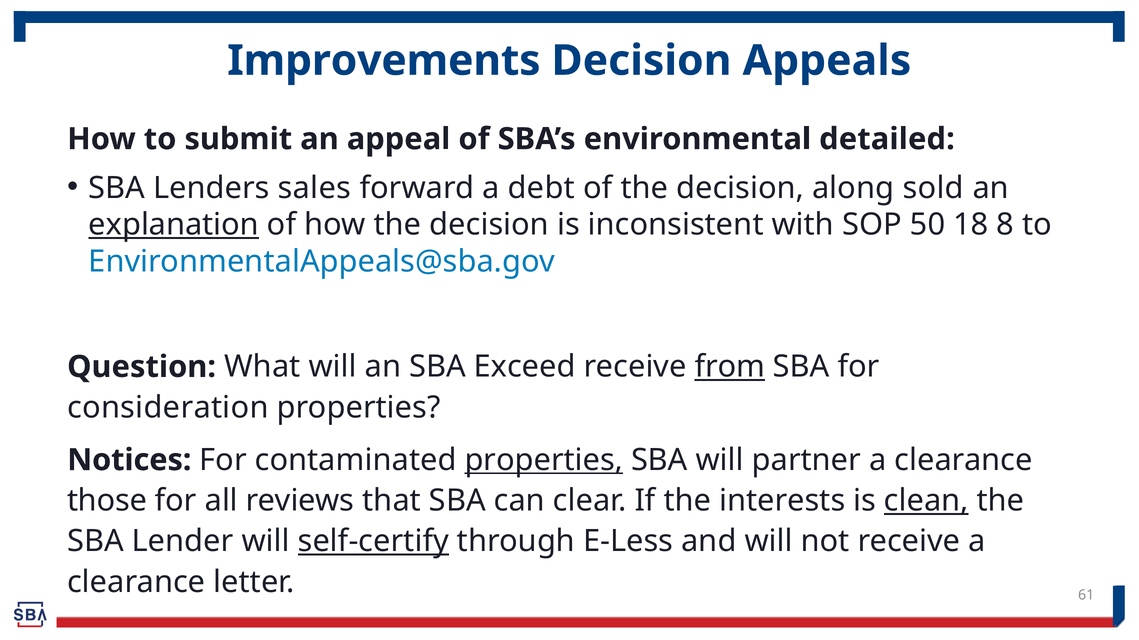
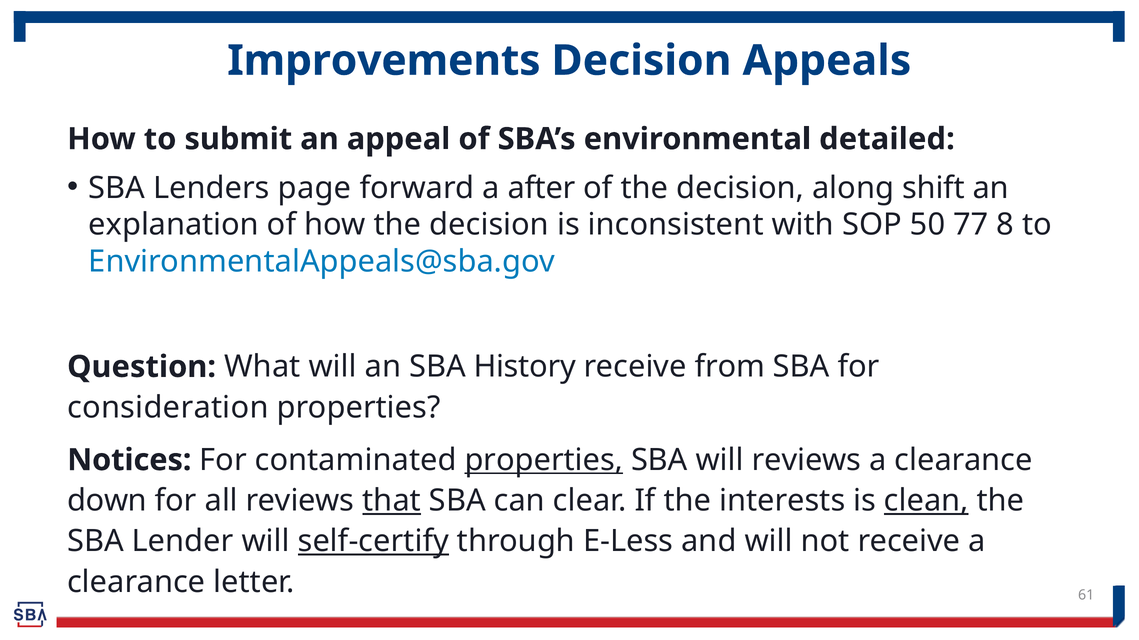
sales: sales -> page (315, 188)
debt: debt -> after (542, 188)
sold: sold -> shift (934, 188)
explanation underline: present -> none (174, 225)
18: 18 -> 77 (971, 225)
Exceed: Exceed -> History (525, 367)
from underline: present -> none (730, 367)
will partner: partner -> reviews (807, 460)
those: those -> down (107, 501)
that underline: none -> present (392, 501)
